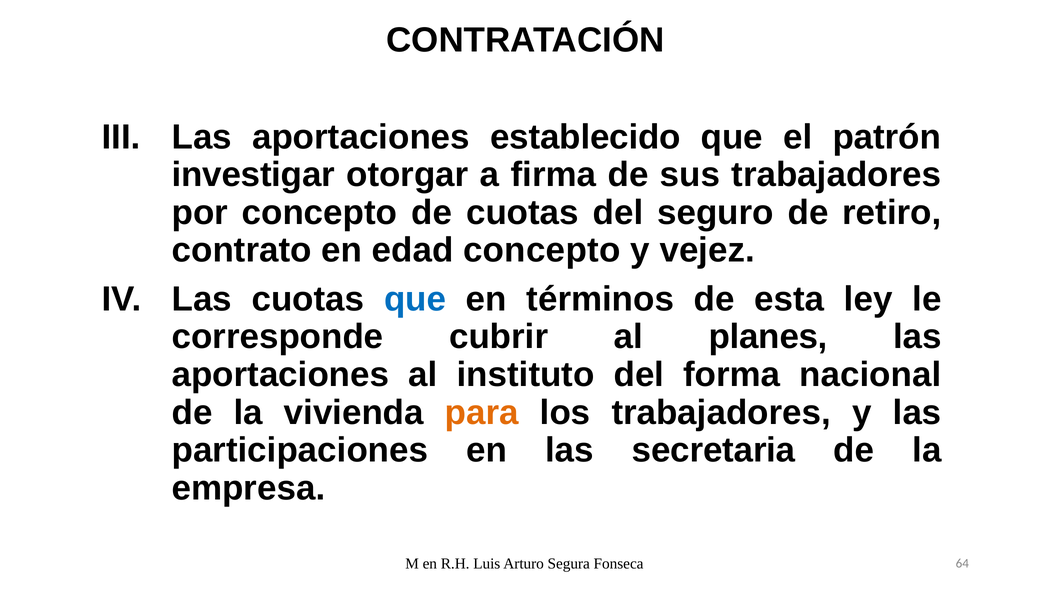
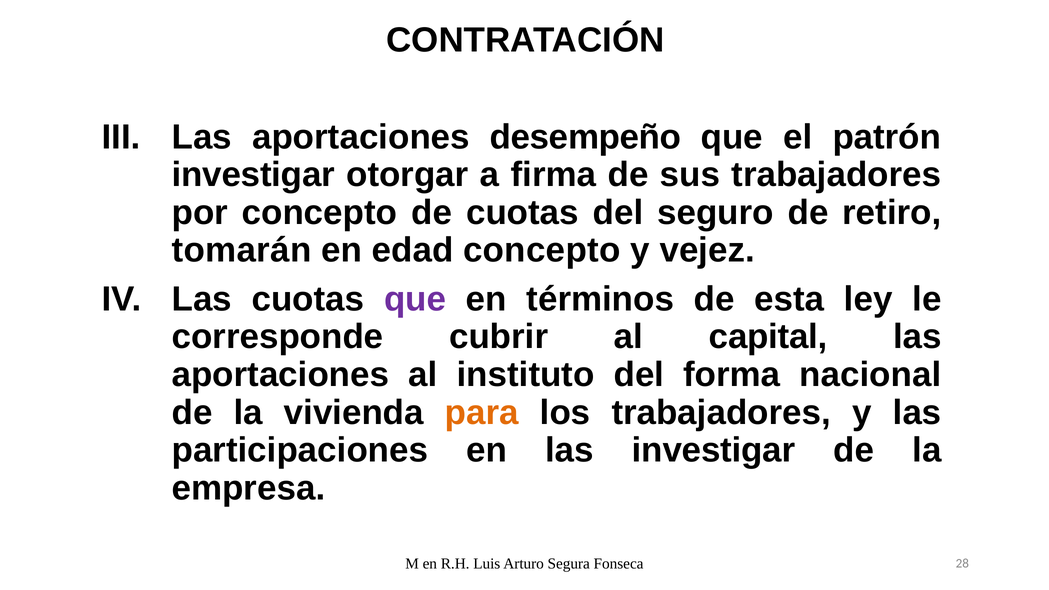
establecido: establecido -> desempeño (585, 137)
contrato: contrato -> tomarán (242, 250)
que colour: blue -> purple (415, 299)
planes: planes -> capital (768, 337)
las secretaria: secretaria -> investigar (714, 450)
64: 64 -> 28 (962, 563)
